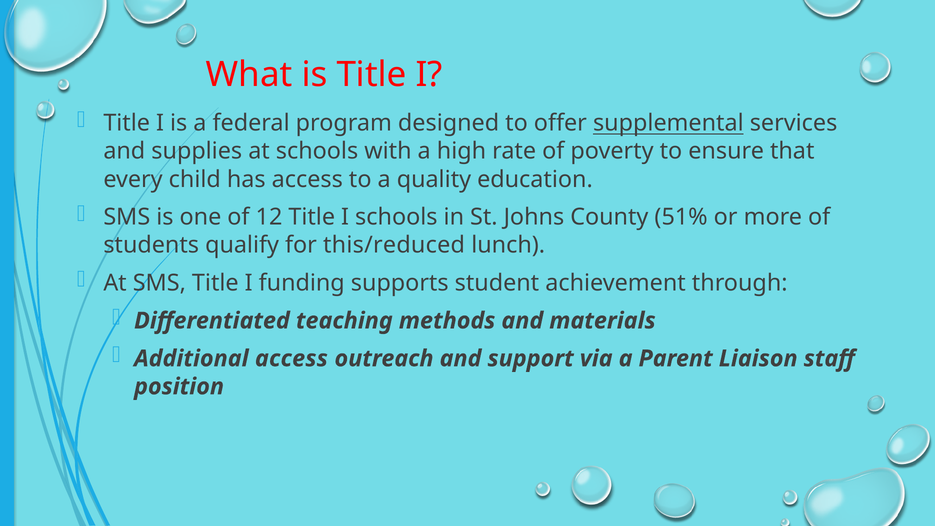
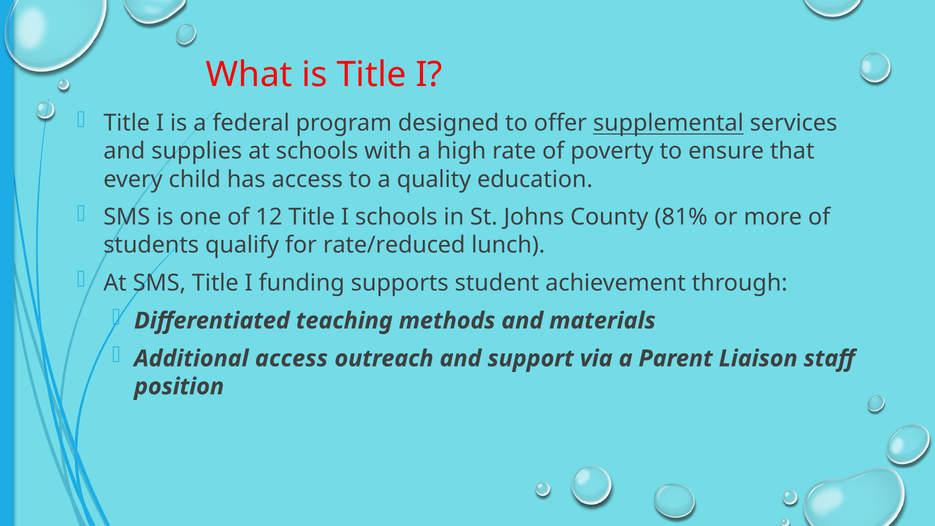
51%: 51% -> 81% (681, 217)
this/reduced: this/reduced -> rate/reduced (394, 245)
